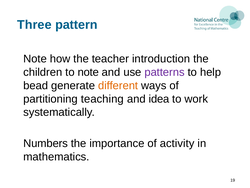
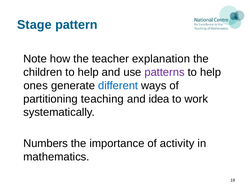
Three: Three -> Stage (34, 25)
introduction: introduction -> explanation (161, 59)
children to note: note -> help (88, 72)
bead: bead -> ones (36, 85)
different colour: orange -> blue (118, 85)
